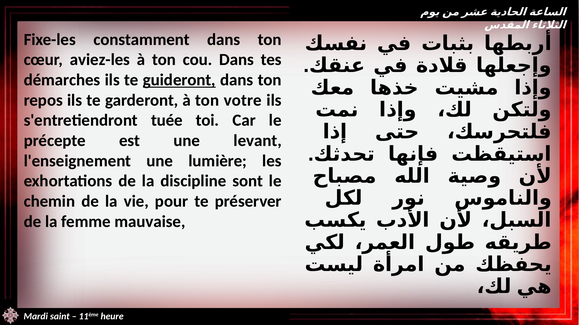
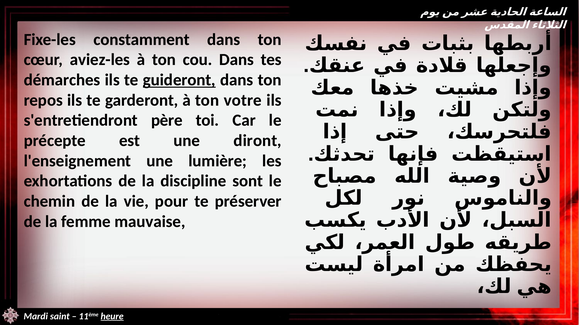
tuée: tuée -> père (167, 121)
levant: levant -> diront (258, 141)
heure underline: none -> present (112, 317)
